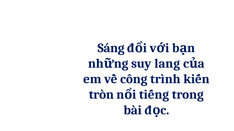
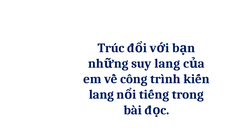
Sáng: Sáng -> Trúc (111, 48)
tròn: tròn -> lang (101, 95)
